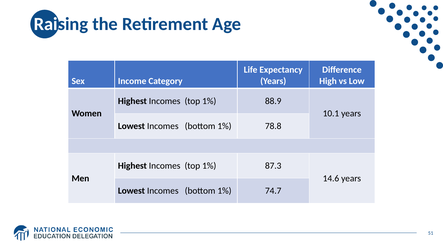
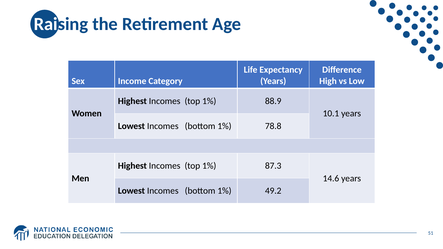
74.7: 74.7 -> 49.2 (273, 191)
